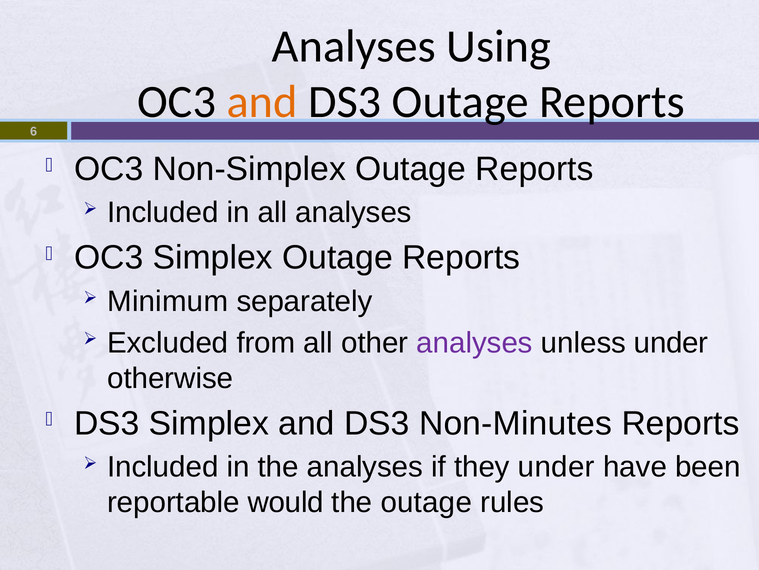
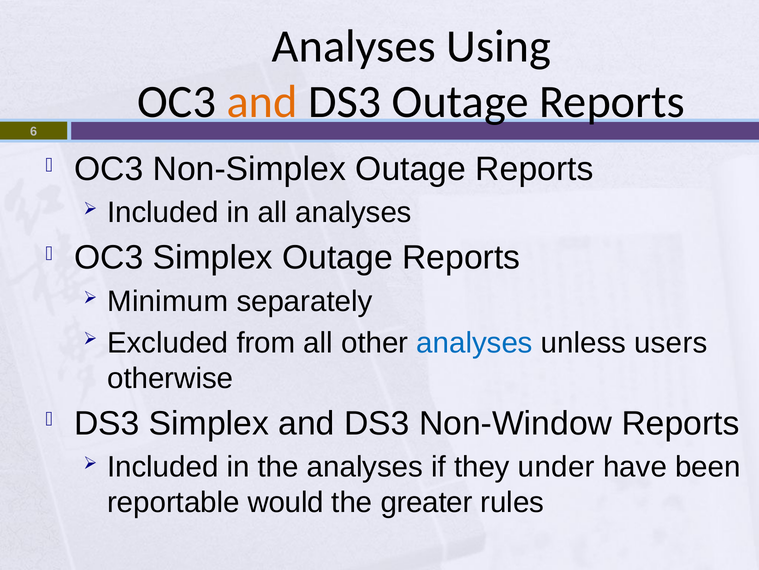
analyses colour: purple -> blue (475, 342)
unless under: under -> users (671, 342)
Non-Minutes: Non-Minutes -> Non-Window (516, 423)
the outage: outage -> greater (426, 502)
